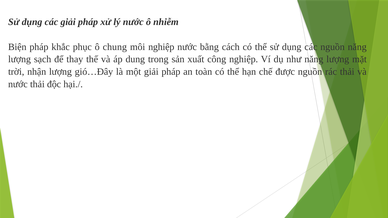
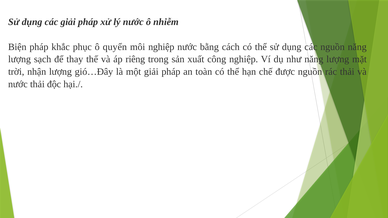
chung: chung -> quyển (115, 47)
dung: dung -> riêng (135, 59)
